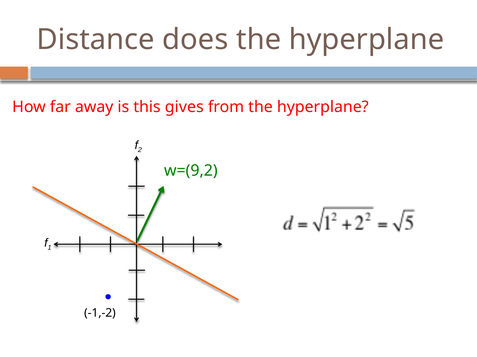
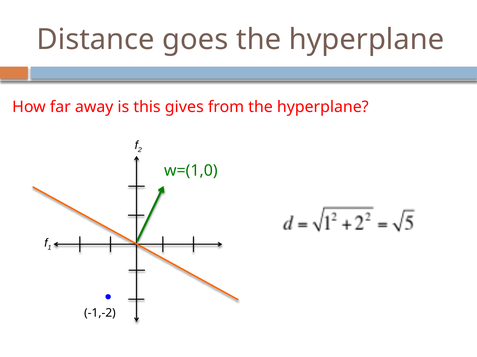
does: does -> goes (195, 40)
w=(9,2: w=(9,2 -> w=(1,0 (191, 171)
